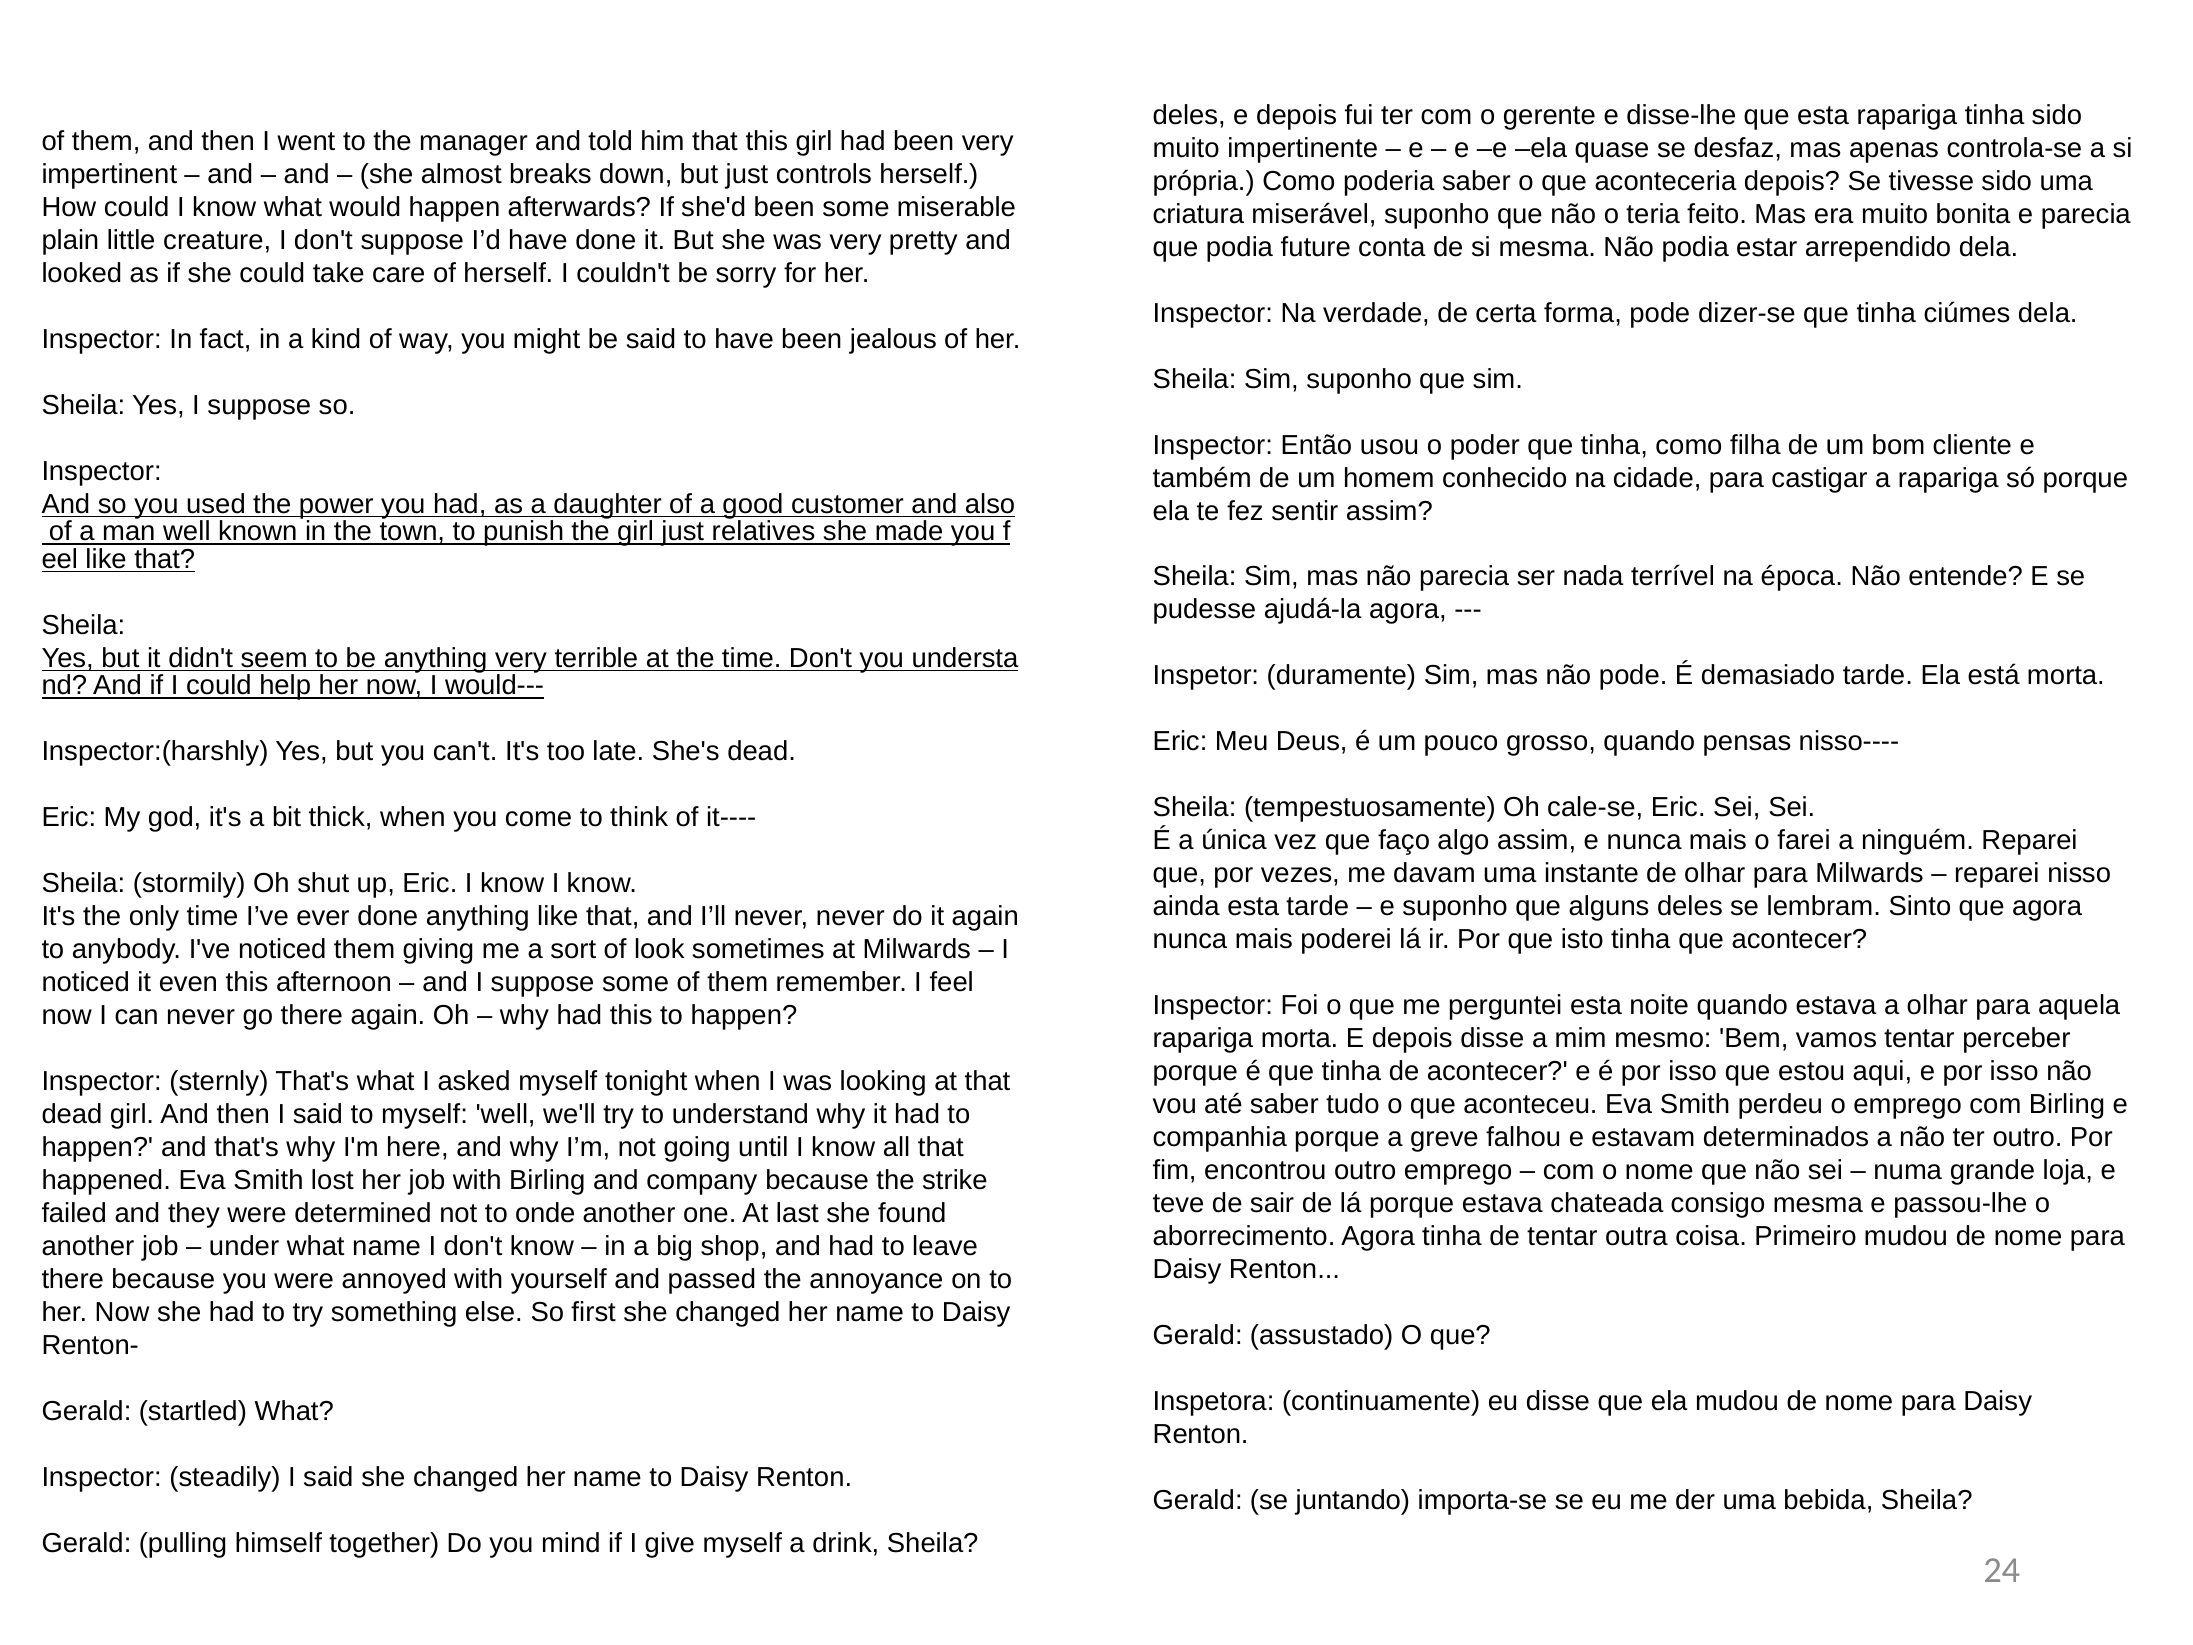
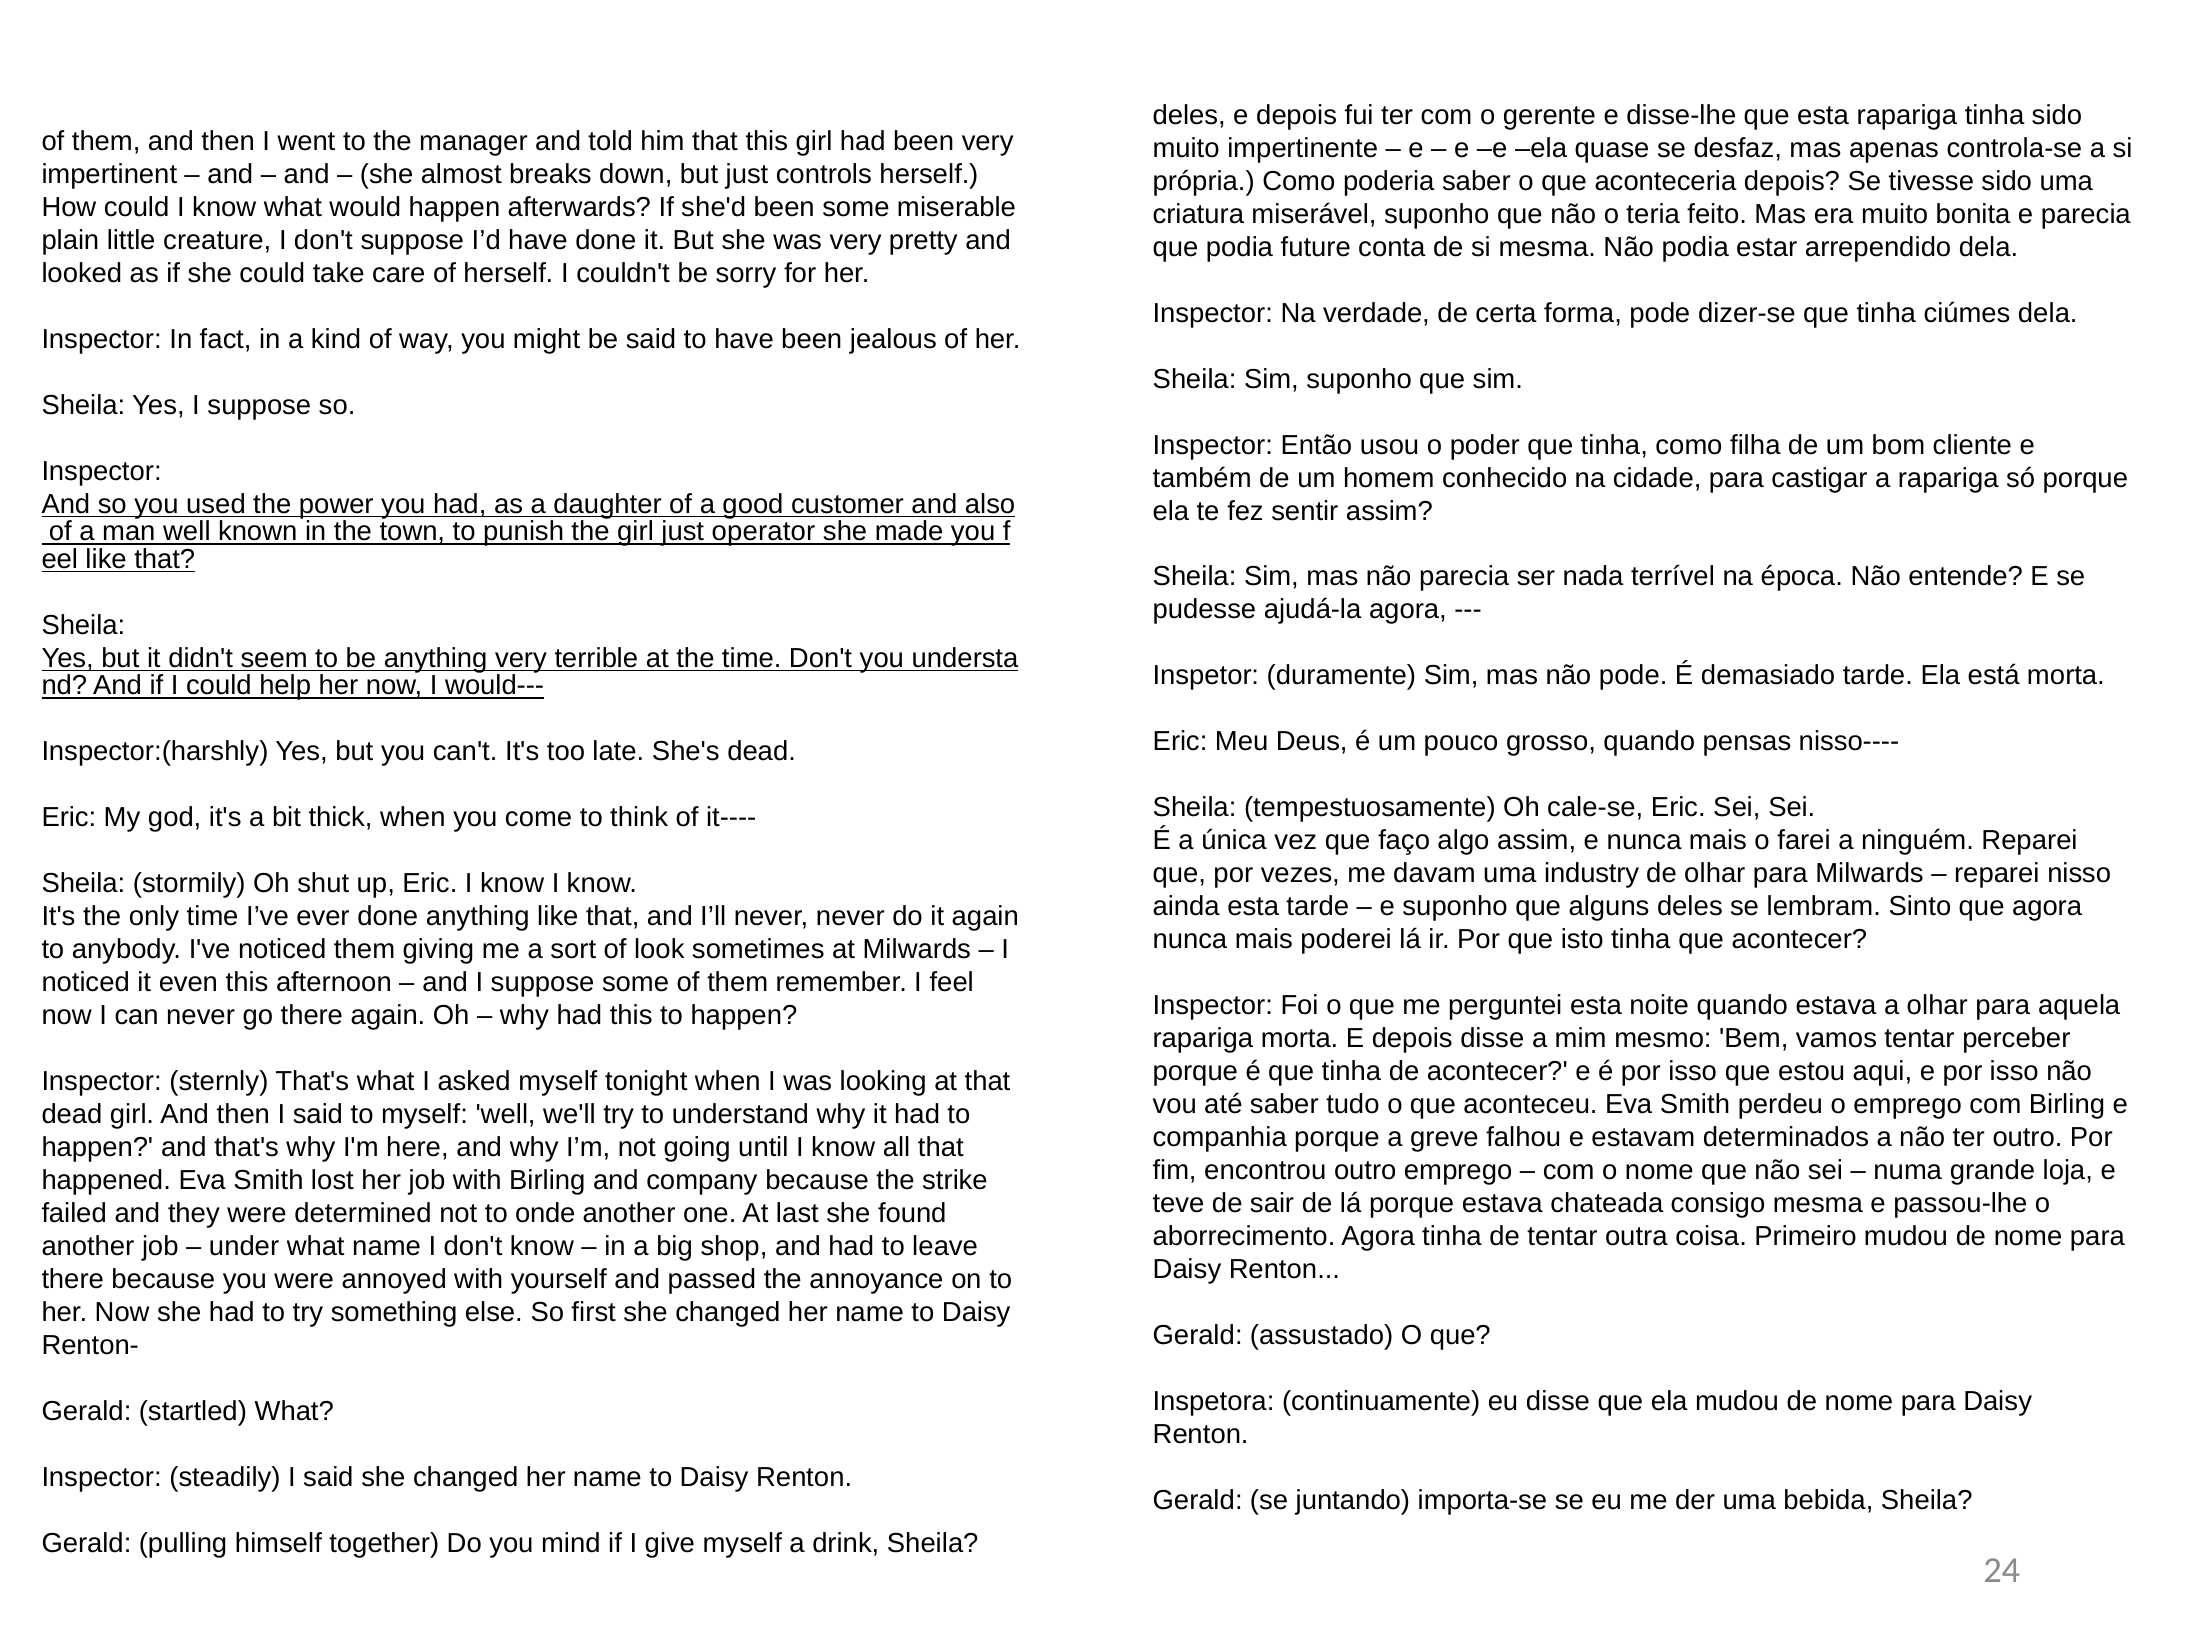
relatives: relatives -> operator (764, 532)
instante: instante -> industry (1592, 874)
